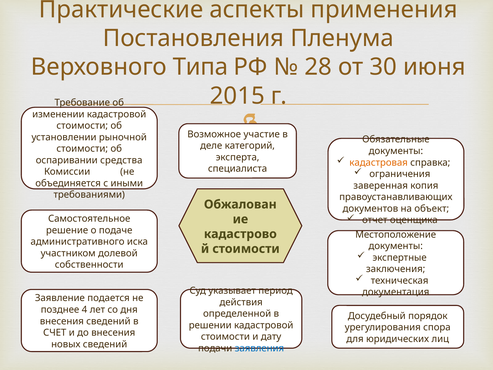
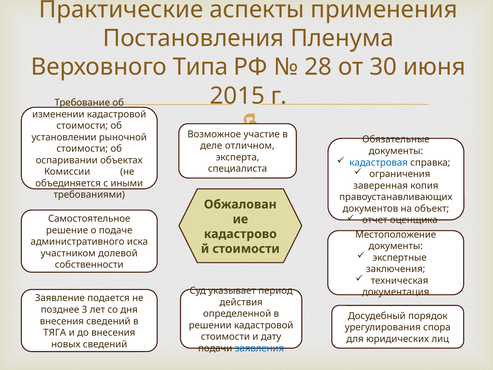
категорий: категорий -> отличном (250, 146)
кадастровая colour: orange -> blue (379, 162)
средства: средства -> объектах (121, 160)
4: 4 -> 3 (84, 309)
СЧЕТ: СЧЕТ -> ТЯГА (55, 332)
